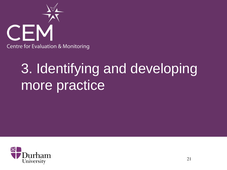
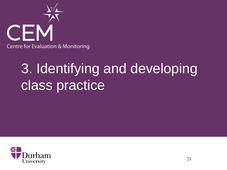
more: more -> class (37, 85)
